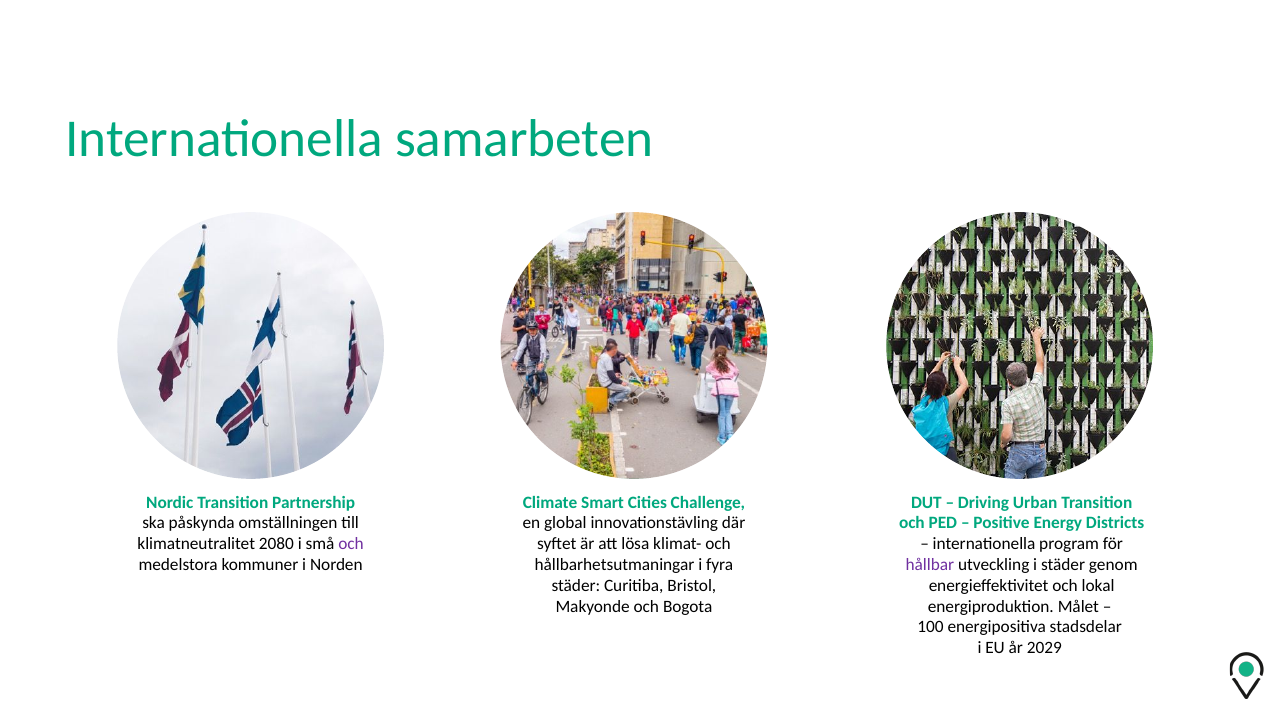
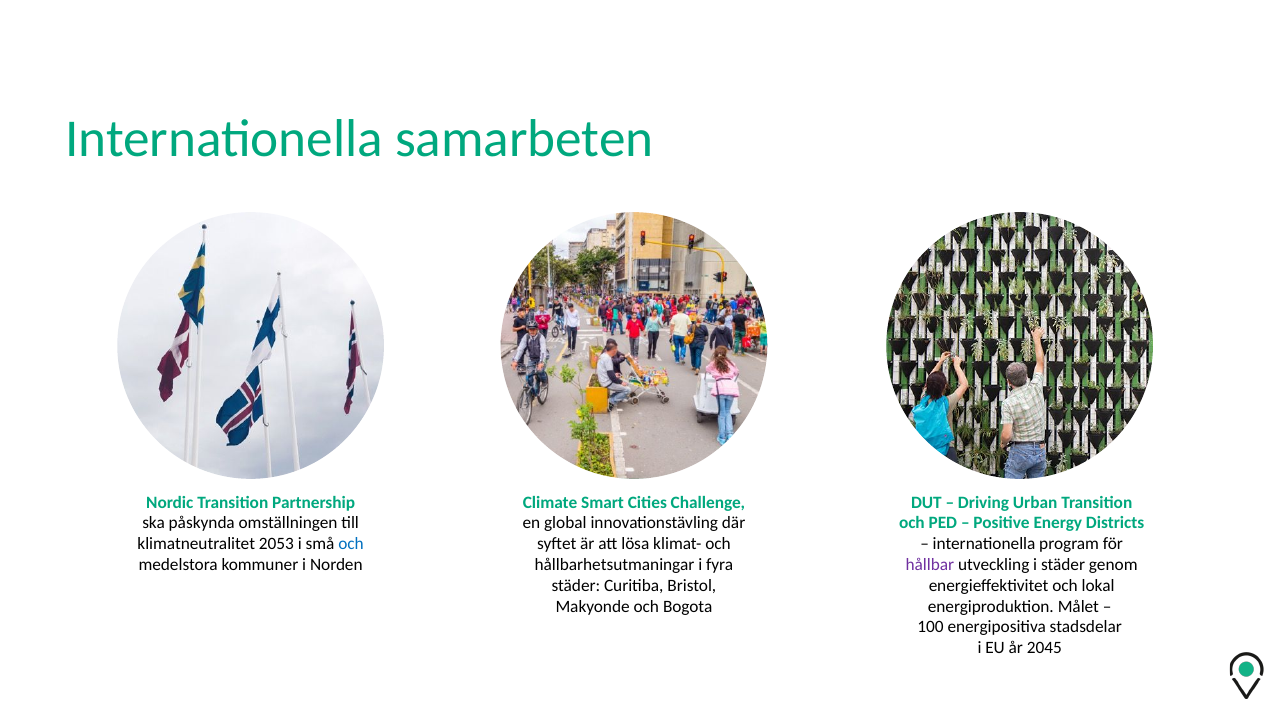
2080: 2080 -> 2053 (276, 544)
och colour: purple -> blue (351, 544)
2029: 2029 -> 2045 (1044, 648)
